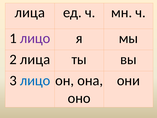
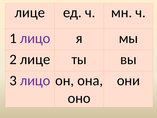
лица: лица -> лице (30, 12)
2 лица: лица -> лице (35, 59)
лицо colour: blue -> purple (35, 80)
